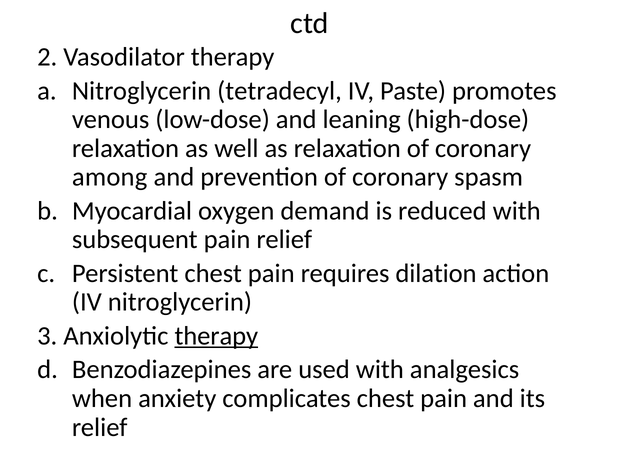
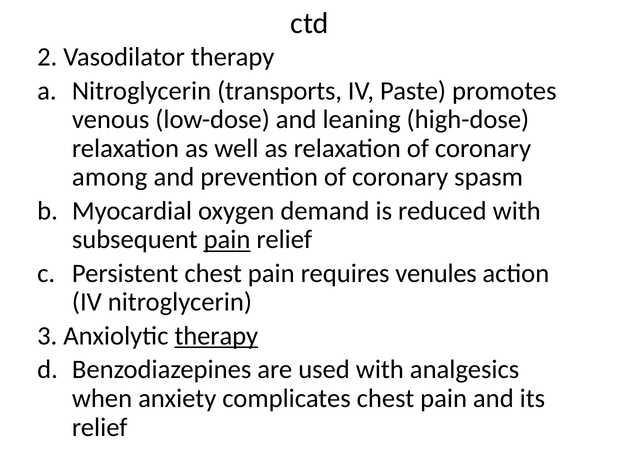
tetradecyl: tetradecyl -> transports (280, 91)
pain underline: none -> present (227, 240)
dilation: dilation -> venules (436, 274)
